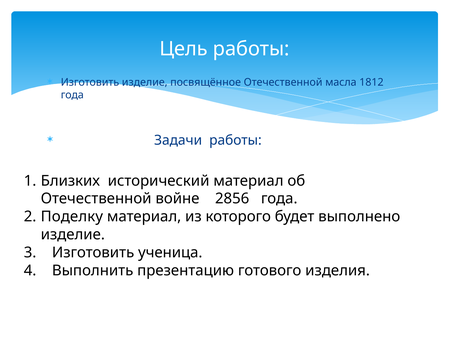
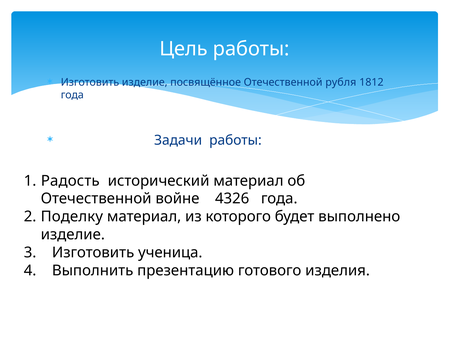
масла: масла -> рубля (341, 82)
Близких: Близких -> Радость (70, 181)
2856: 2856 -> 4326 (232, 199)
